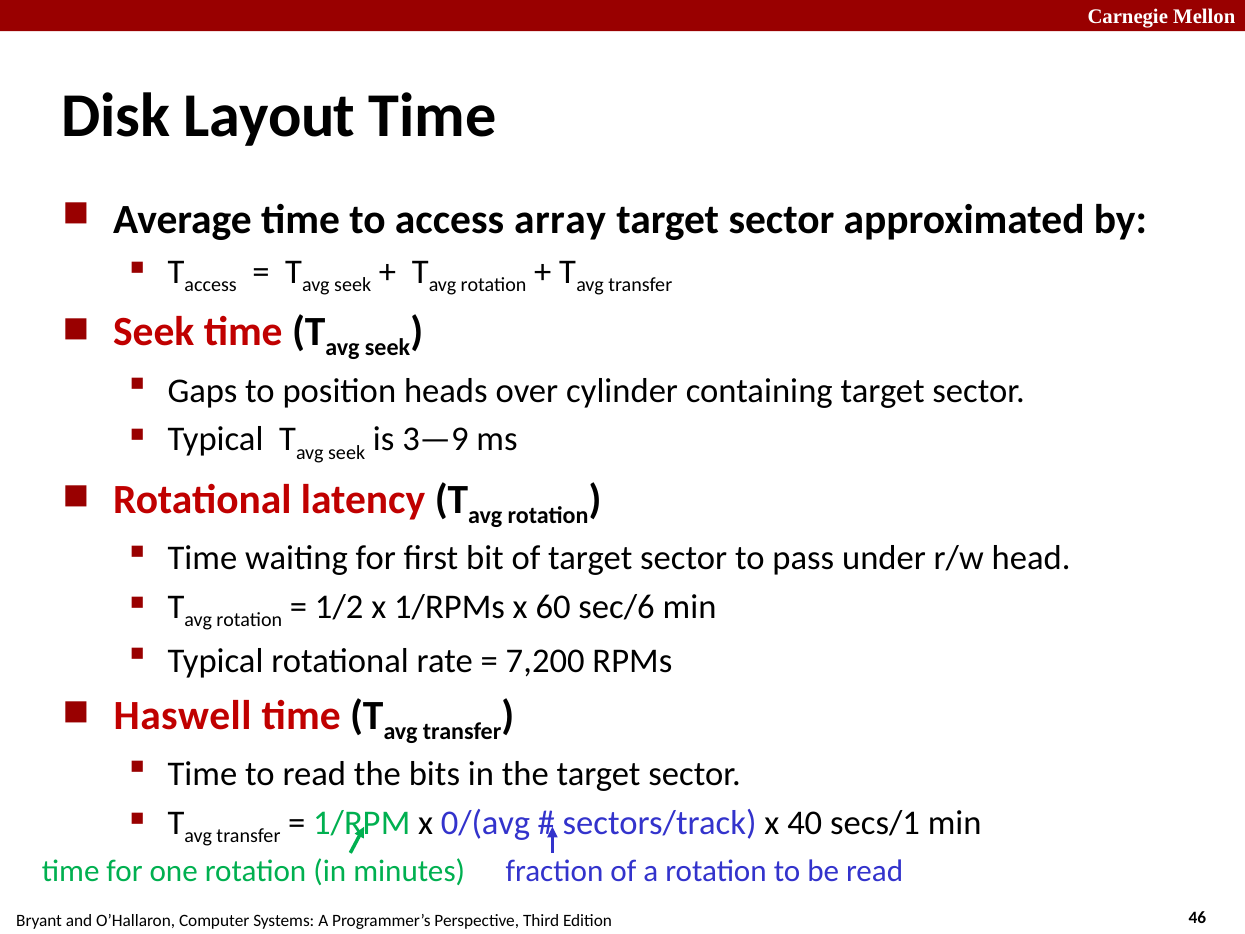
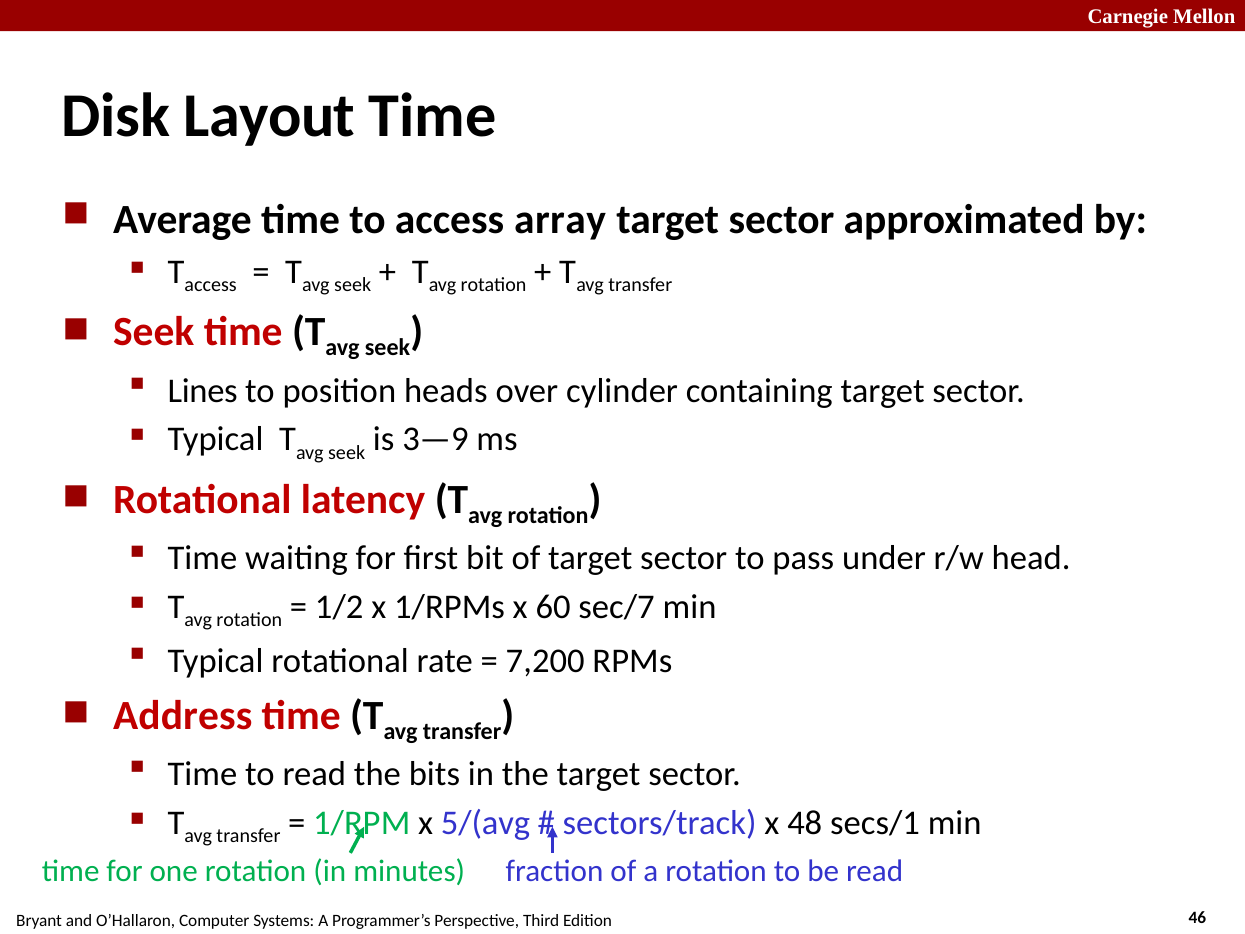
Gaps: Gaps -> Lines (203, 391)
sec/6: sec/6 -> sec/7 (617, 607)
Haswell: Haswell -> Address (183, 715)
0/(avg: 0/(avg -> 5/(avg (485, 822)
40: 40 -> 48 (805, 822)
